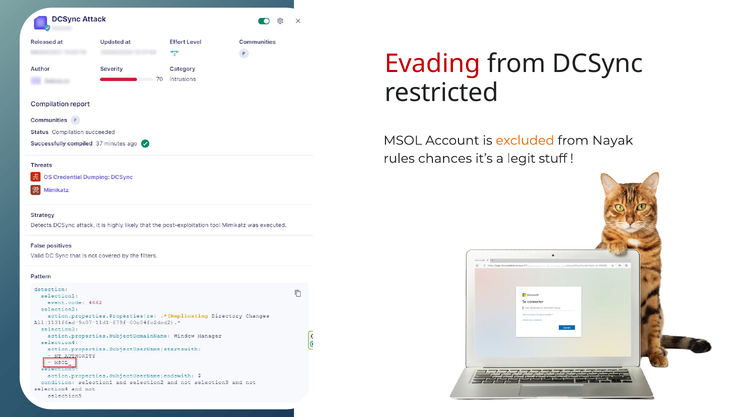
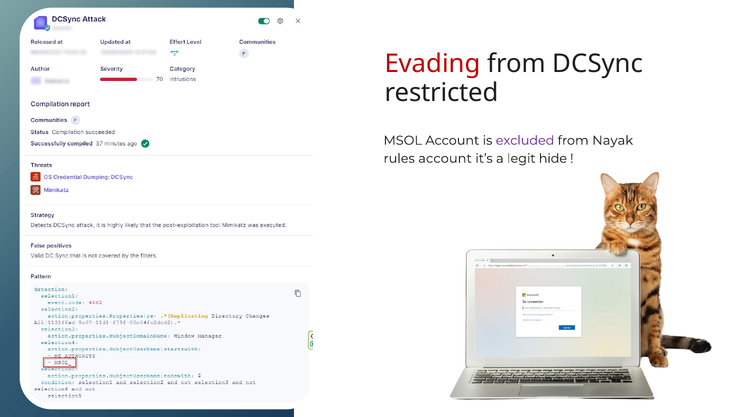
excluded colour: orange -> purple (525, 140)
rules chances: chances -> account (445, 158)
stuff: stuff -> hide (553, 158)
